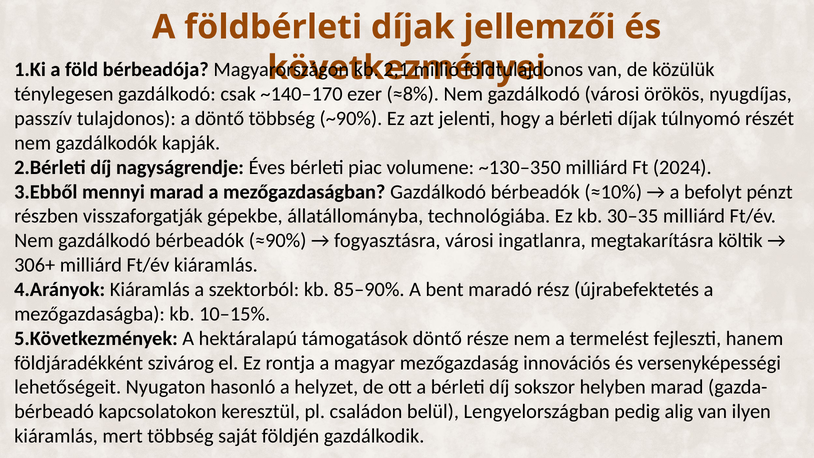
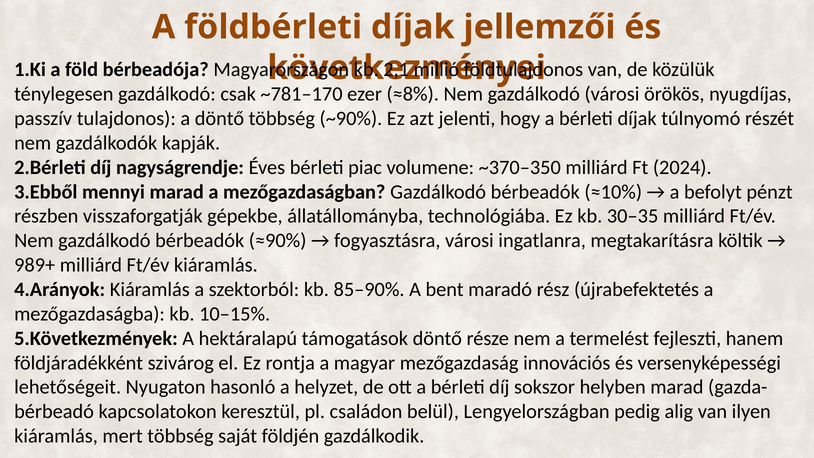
~140–170: ~140–170 -> ~781–170 (302, 94)
~130–350: ~130–350 -> ~370–350 (520, 167)
306+: 306+ -> 989+ (35, 265)
